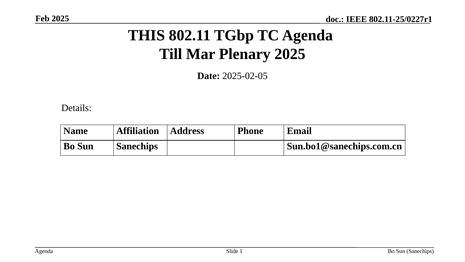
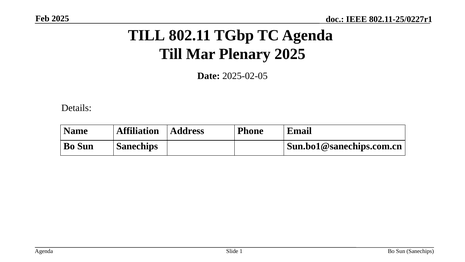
THIS: THIS -> TILL (146, 35)
